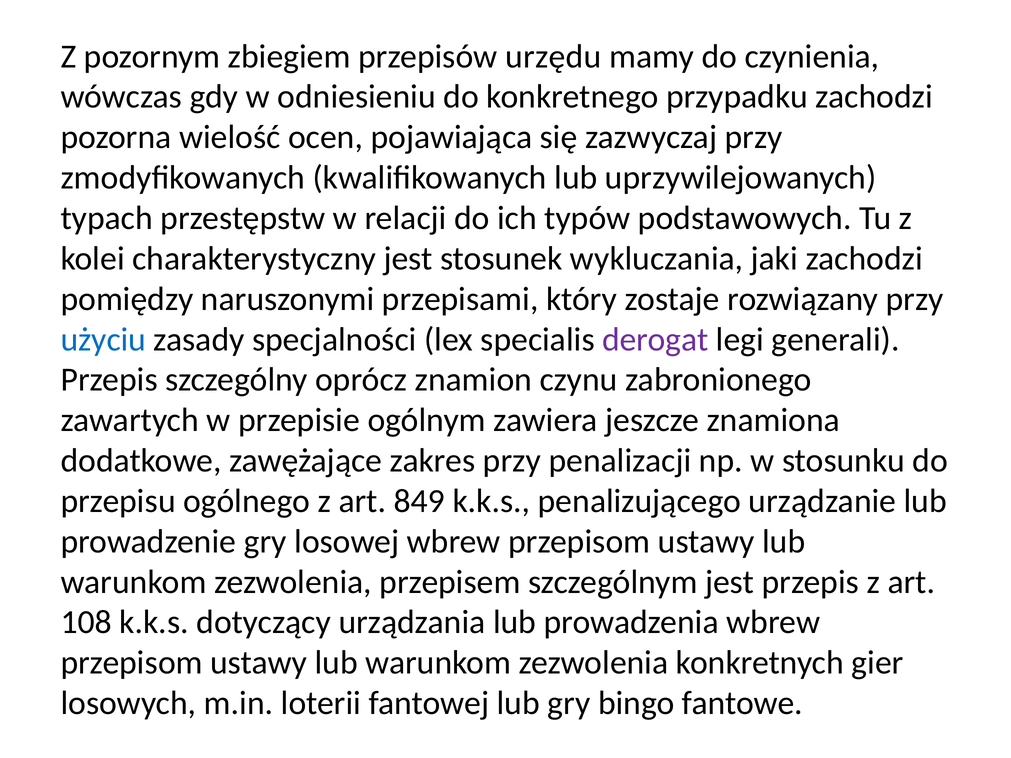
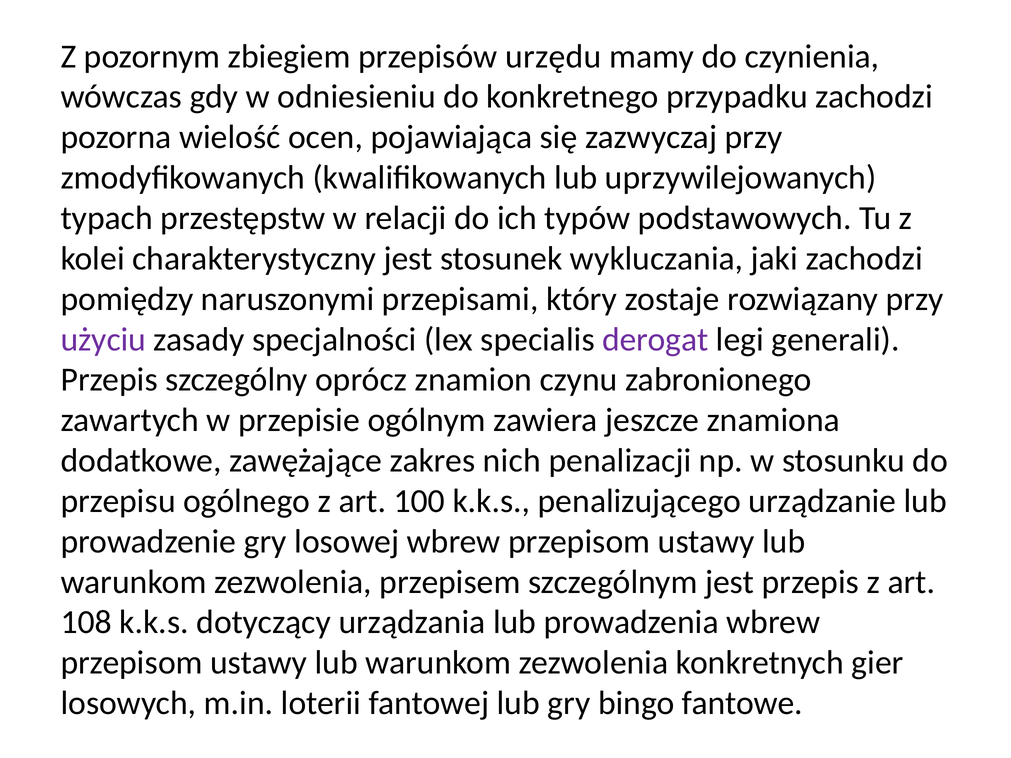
użyciu colour: blue -> purple (103, 340)
zakres przy: przy -> nich (512, 461)
849: 849 -> 100 (419, 501)
